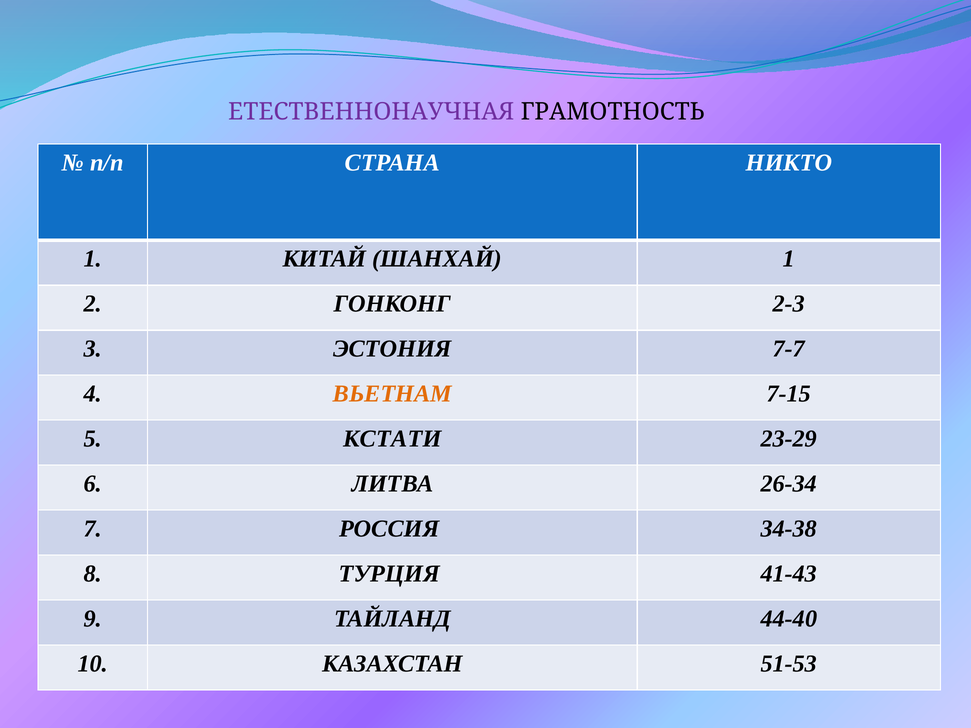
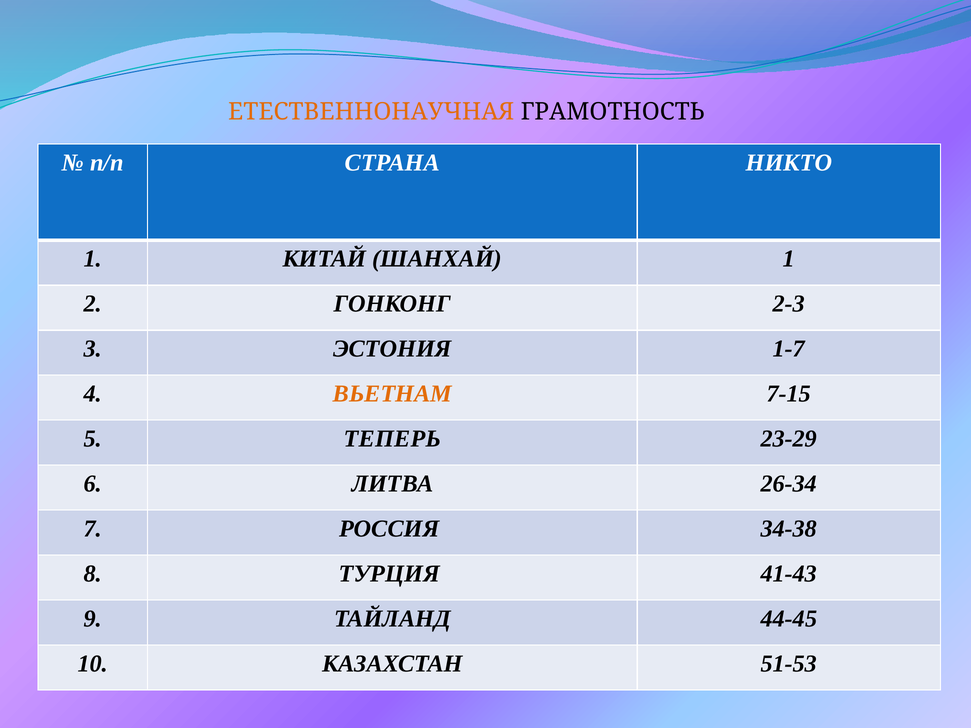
ЕТЕСТВЕННОНАУЧНАЯ colour: purple -> orange (371, 112)
7-7: 7-7 -> 1-7 (789, 349)
КСТАТИ: КСТАТИ -> ТЕПЕРЬ (392, 439)
44-40: 44-40 -> 44-45 (789, 619)
